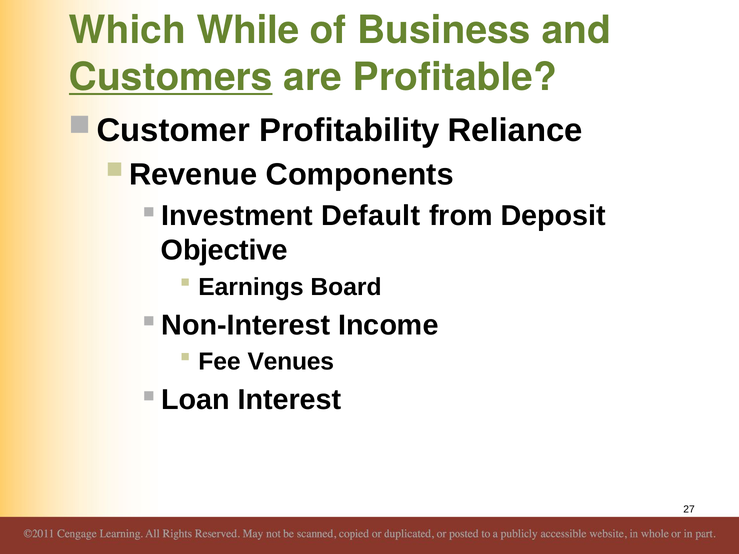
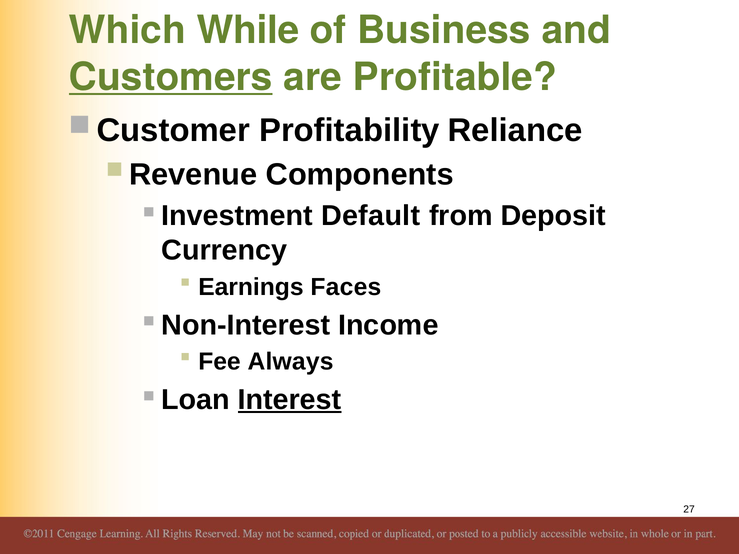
Objective: Objective -> Currency (224, 250)
Board: Board -> Faces (346, 287)
Venues: Venues -> Always (291, 362)
Interest underline: none -> present (290, 400)
